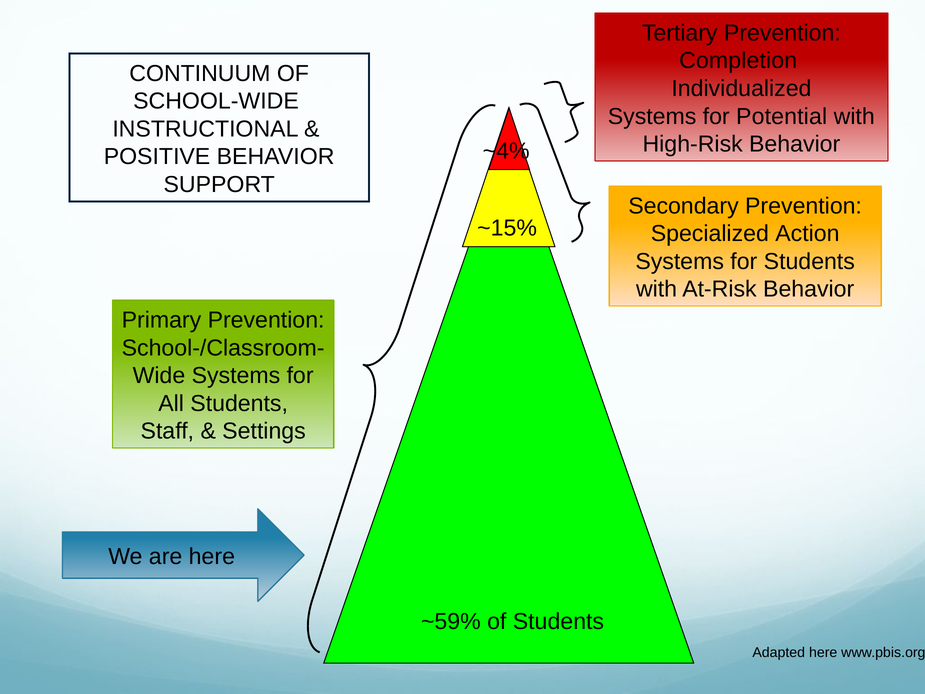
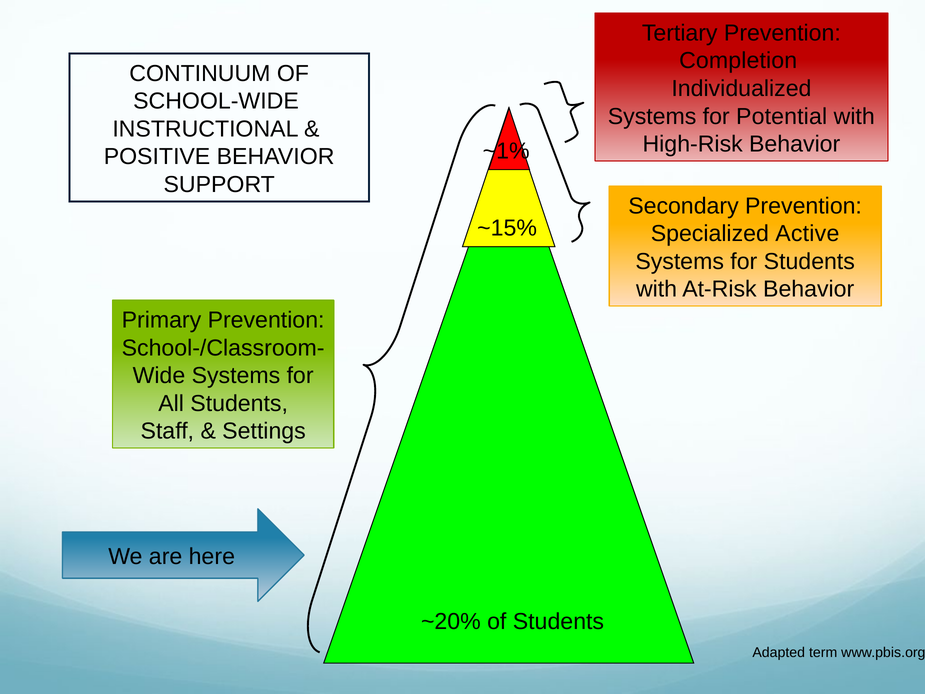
~4%: ~4% -> ~1% (506, 151)
Action: Action -> Active (807, 234)
~59%: ~59% -> ~20% (451, 621)
Adapted here: here -> term (823, 652)
